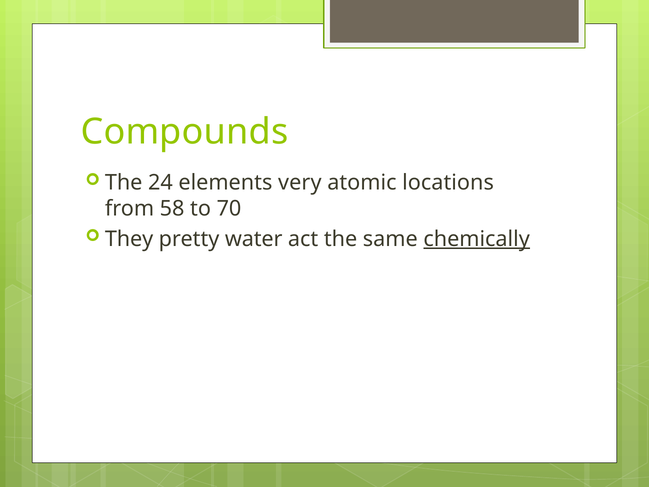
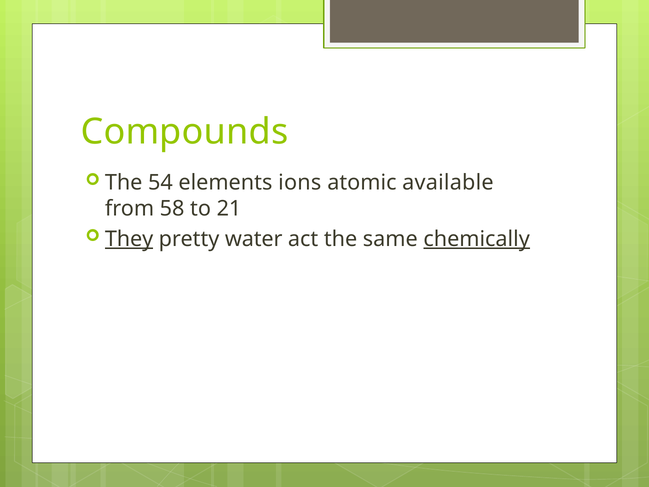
24: 24 -> 54 (160, 183)
very: very -> ions (300, 183)
locations: locations -> available (448, 183)
70: 70 -> 21 (229, 209)
They underline: none -> present (129, 239)
